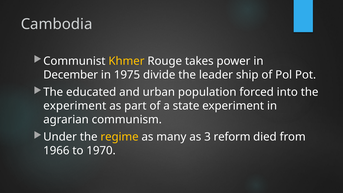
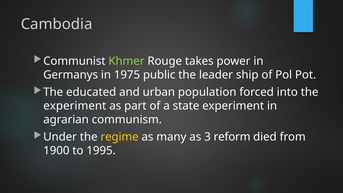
Khmer colour: yellow -> light green (126, 61)
December: December -> Germanys (71, 75)
divide: divide -> public (159, 75)
1966: 1966 -> 1900 (56, 151)
1970: 1970 -> 1995 (101, 151)
